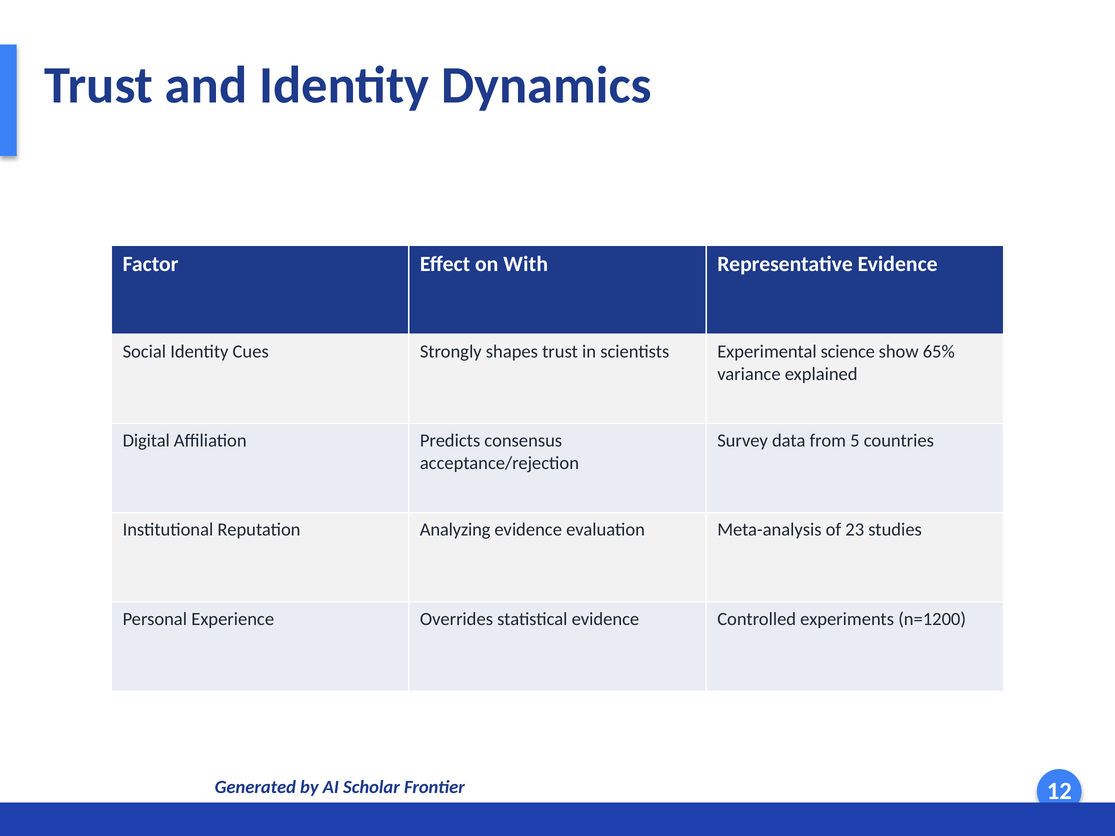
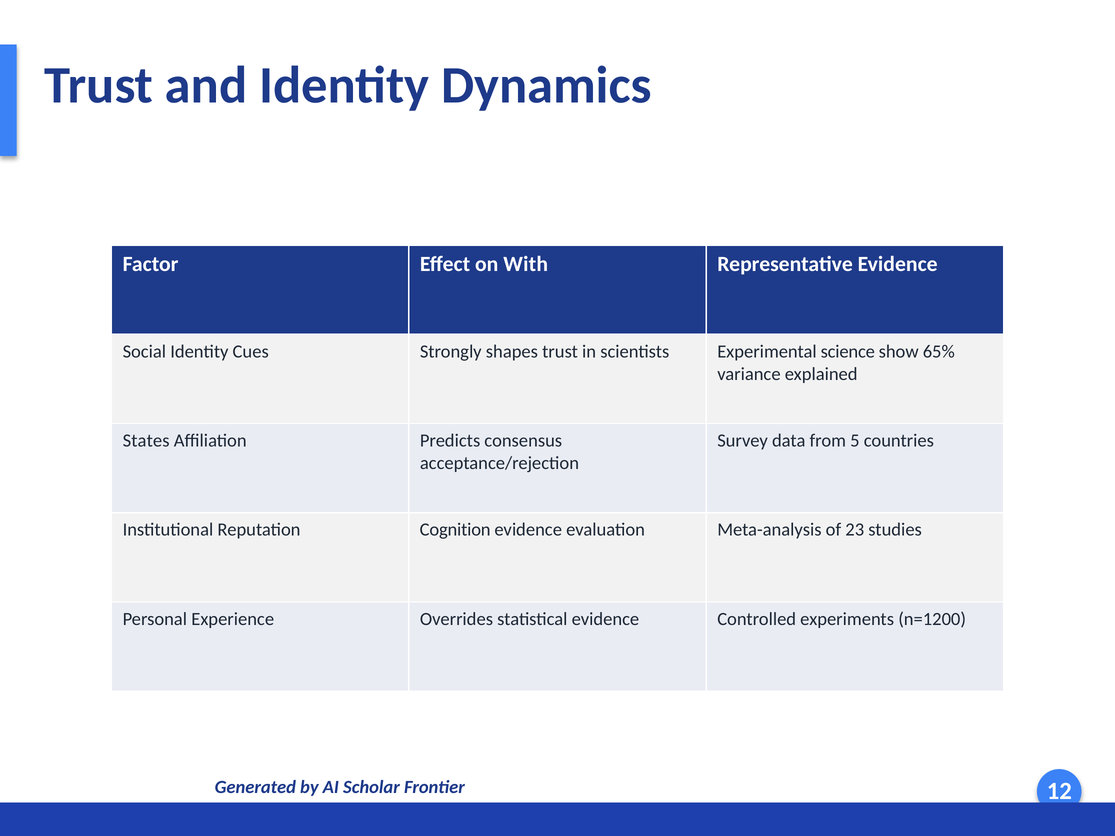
Digital: Digital -> States (146, 441)
Analyzing: Analyzing -> Cognition (455, 530)
